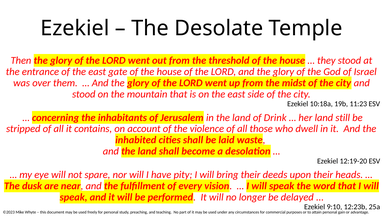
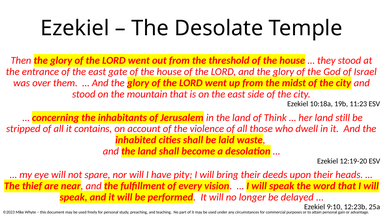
Drink: Drink -> Think (275, 117)
dusk: dusk -> thief (32, 185)
